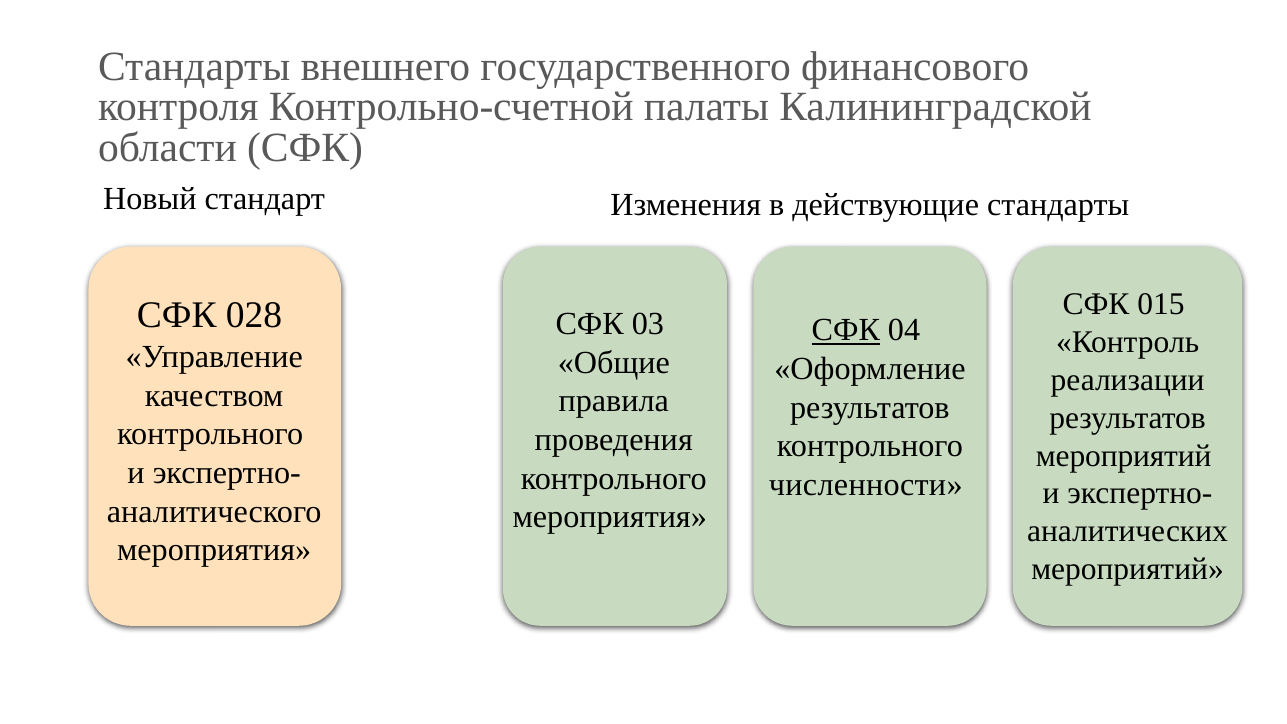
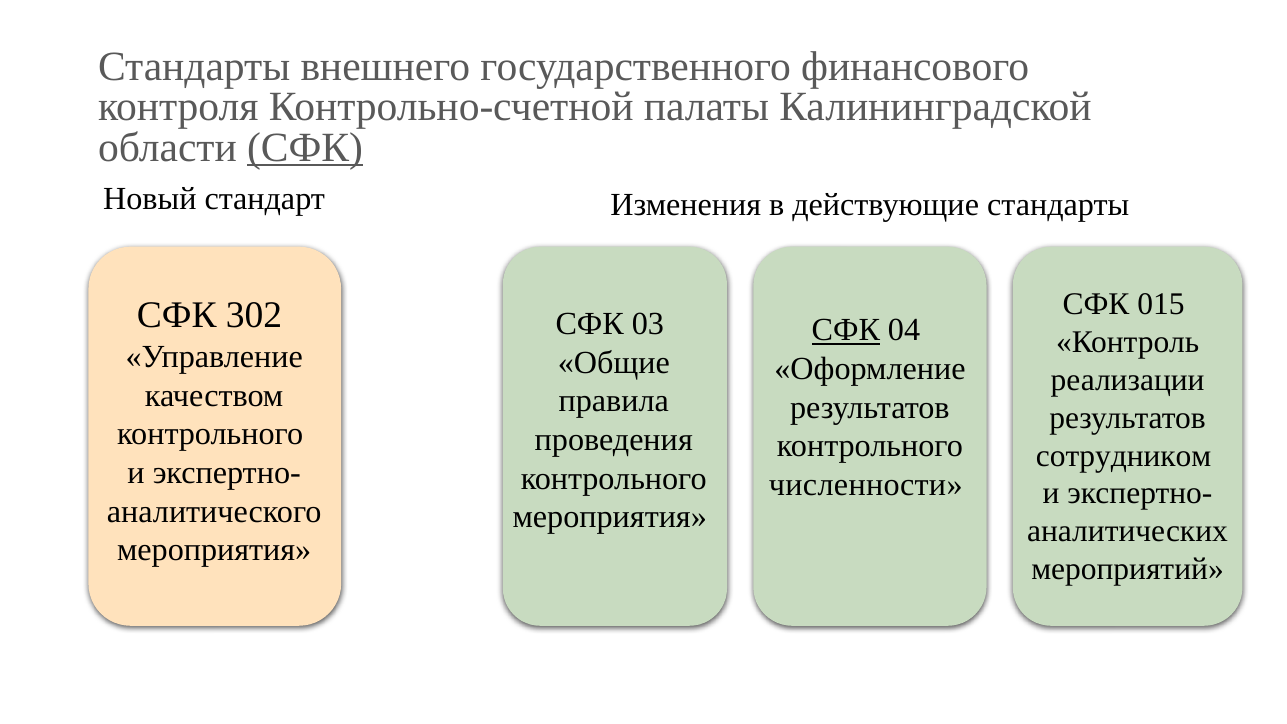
СФК underline: none -> present (305, 147)
028: 028 -> 302 (254, 315)
мероприятий: мероприятий -> сотрудником (1124, 456)
